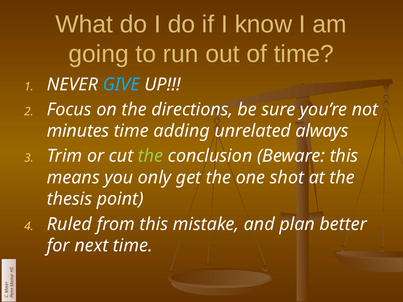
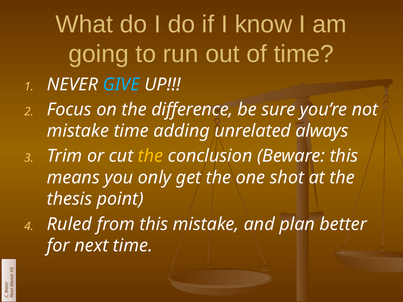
directions: directions -> difference (192, 110)
minutes: minutes -> mistake (78, 131)
the colour: light green -> yellow (151, 156)
